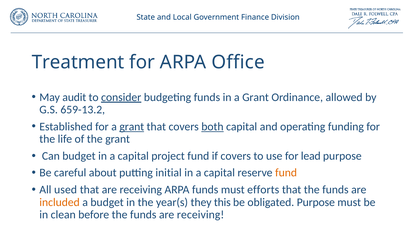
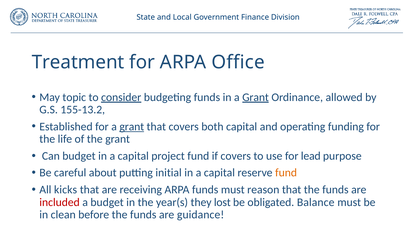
audit: audit -> topic (74, 97)
Grant underline: none -> present (256, 97)
659-13.2: 659-13.2 -> 155-13.2 (83, 110)
both underline: present -> none (212, 126)
used: used -> kicks (66, 189)
efforts: efforts -> reason (263, 189)
included colour: orange -> red (60, 202)
this: this -> lost (222, 202)
obligated Purpose: Purpose -> Balance (316, 202)
funds are receiving: receiving -> guidance (201, 214)
